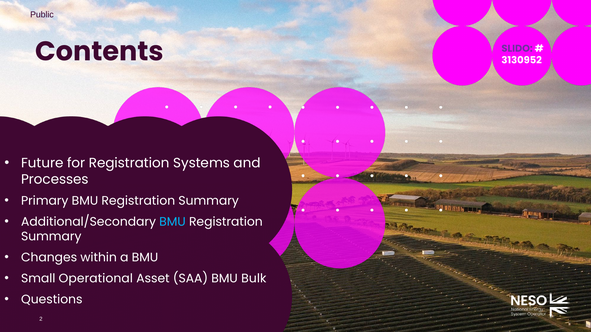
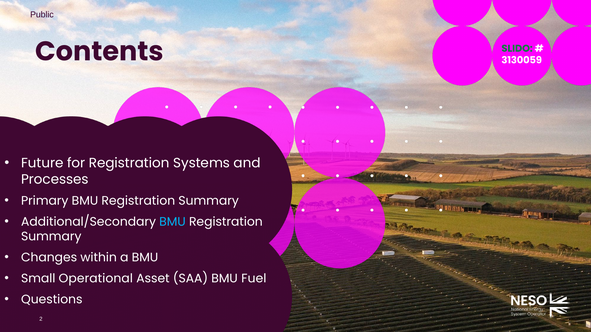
SLIDO colour: purple -> green (517, 49)
3130952: 3130952 -> 3130059 (522, 60)
Bulk: Bulk -> Fuel (254, 279)
